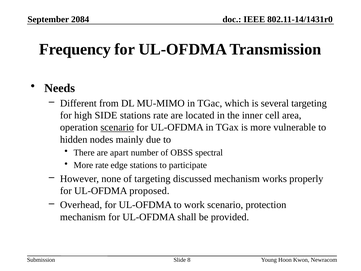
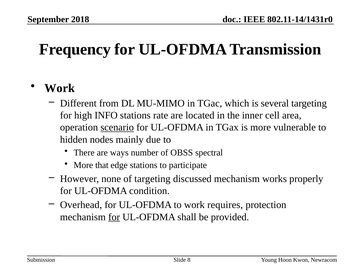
2084: 2084 -> 2018 (80, 19)
Needs: Needs -> Work (60, 88)
SIDE: SIDE -> INFO (106, 115)
apart: apart -> ways (119, 152)
More rate: rate -> that (102, 165)
proposed: proposed -> condition (149, 191)
work scenario: scenario -> requires (225, 205)
for underline: none -> present (114, 217)
